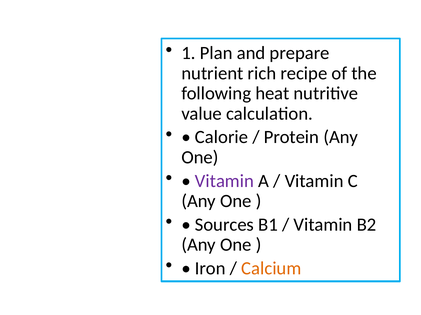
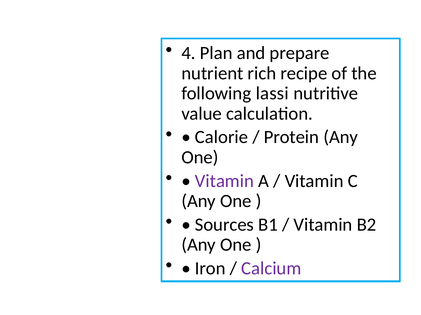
1: 1 -> 4 (188, 53)
heat: heat -> lassi (272, 94)
Calcium colour: orange -> purple (271, 269)
